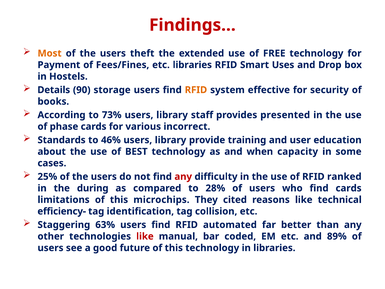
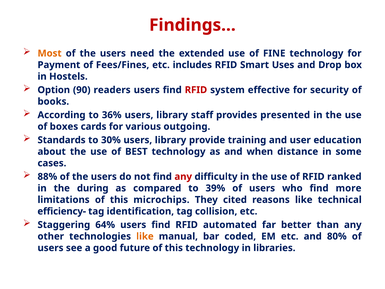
theft: theft -> need (142, 53)
FREE: FREE -> FINE (274, 53)
etc libraries: libraries -> includes (192, 65)
Details: Details -> Option (54, 90)
storage: storage -> readers (112, 90)
RFID colour: orange -> red (196, 90)
73%: 73% -> 36% (112, 115)
phase: phase -> boxes (64, 126)
incorrect: incorrect -> outgoing (187, 126)
46%: 46% -> 30% (111, 140)
capacity: capacity -> distance (298, 151)
25%: 25% -> 88% (47, 176)
28%: 28% -> 39% (215, 188)
find cards: cards -> more (349, 188)
63%: 63% -> 64% (105, 225)
like colour: red -> orange (145, 236)
89%: 89% -> 80% (337, 236)
